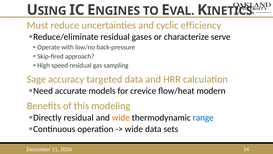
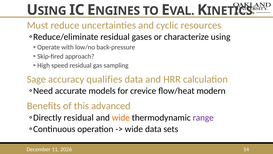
efficiency: efficiency -> resources (201, 25)
serve: serve -> using (221, 37)
targeted: targeted -> qualifies (104, 79)
modeling: modeling -> advanced (111, 106)
range colour: blue -> purple (203, 117)
